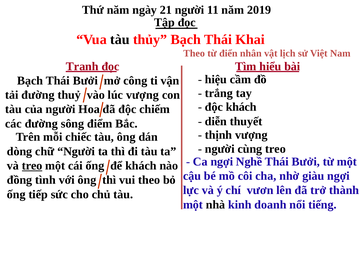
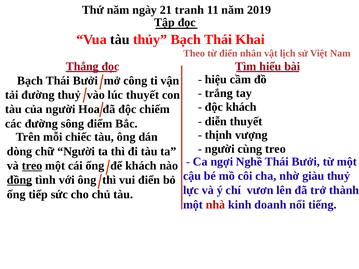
21 người: người -> tranh (189, 10)
Tranh: Tranh -> Thắng (82, 66)
lúc vượng: vượng -> thuyết (143, 95)
giàu ngợi: ngợi -> thuỷ (339, 176)
đồng underline: none -> present (20, 180)
vui theo: theo -> điển (149, 180)
nhà colour: black -> red (216, 205)
